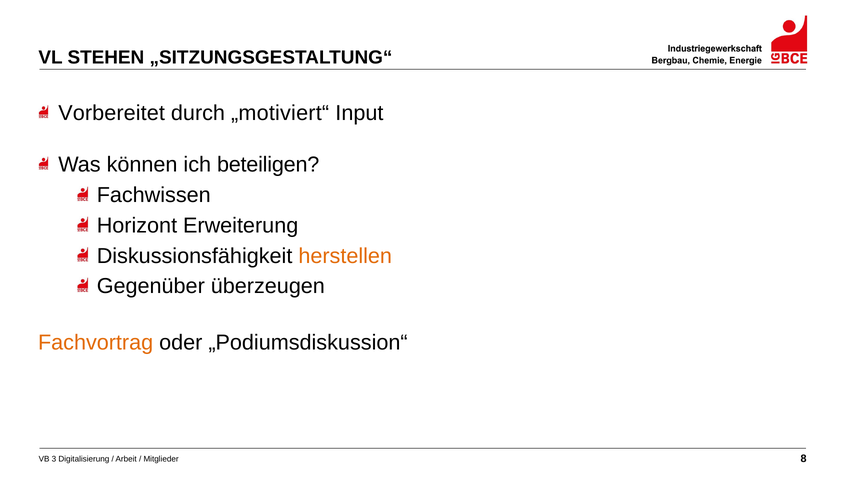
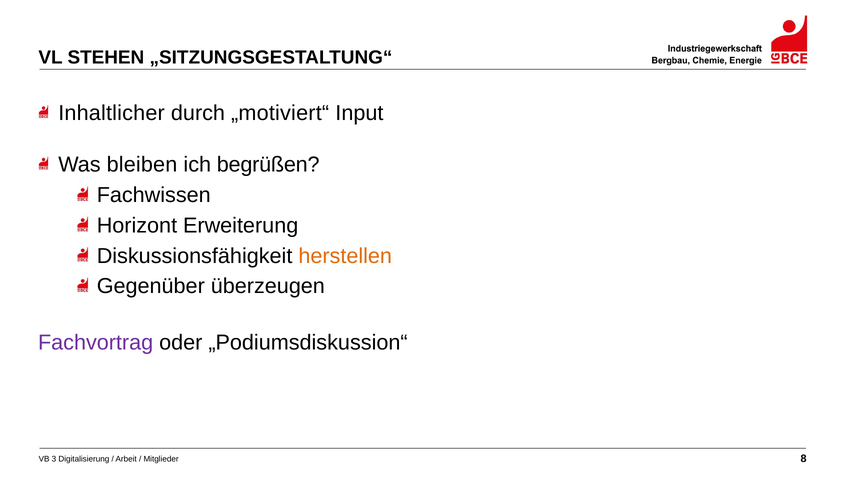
Vorbereitet: Vorbereitet -> Inhaltlicher (112, 113)
können: können -> bleiben (142, 165)
beteiligen: beteiligen -> begrüßen (268, 165)
Fachvortrag colour: orange -> purple (96, 343)
